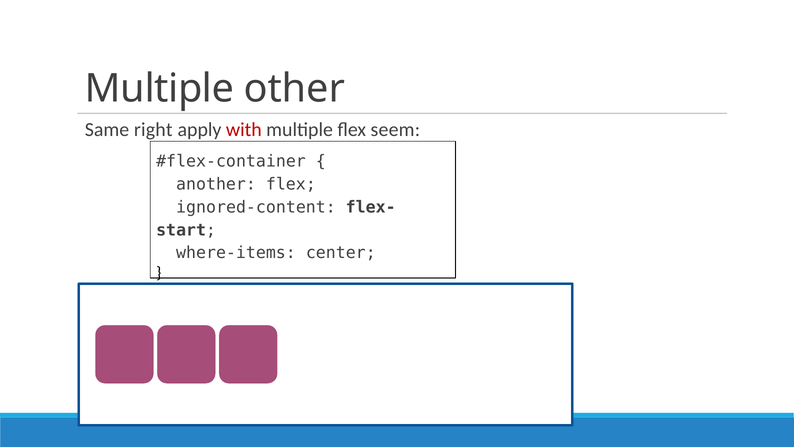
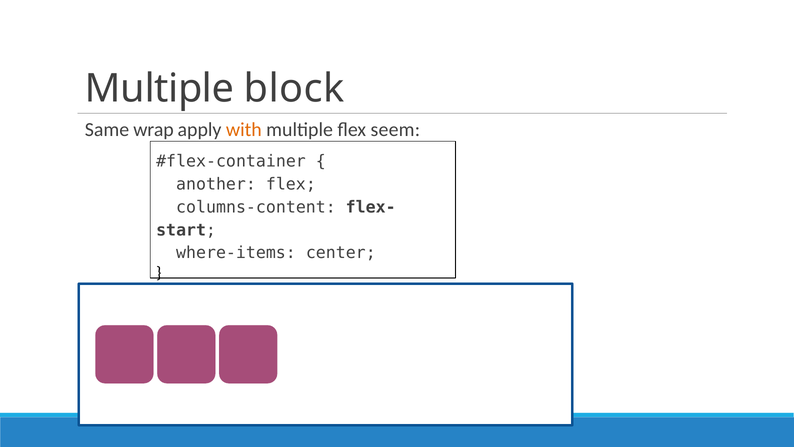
other: other -> block (294, 88)
right: right -> wrap (153, 129)
with colour: red -> orange (244, 129)
ignored-content: ignored-content -> columns-content (256, 207)
